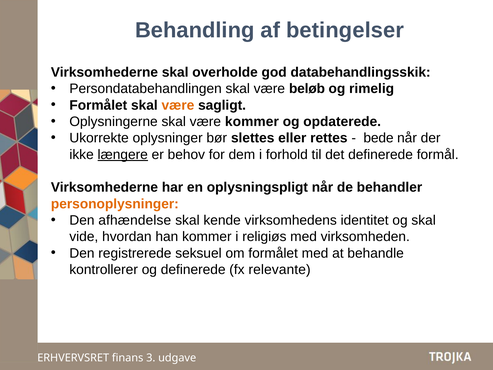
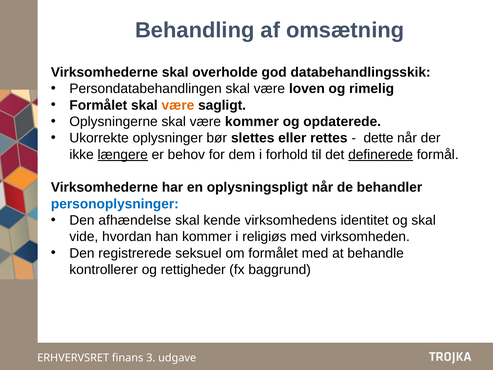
betingelser: betingelser -> omsætning (345, 30)
beløb: beløb -> loven (307, 89)
bede: bede -> dette (379, 138)
definerede underline: none -> present (381, 154)
personoplysninger colour: orange -> blue (115, 204)
og definerede: definerede -> rettigheder (193, 270)
relevante: relevante -> baggrund (280, 270)
